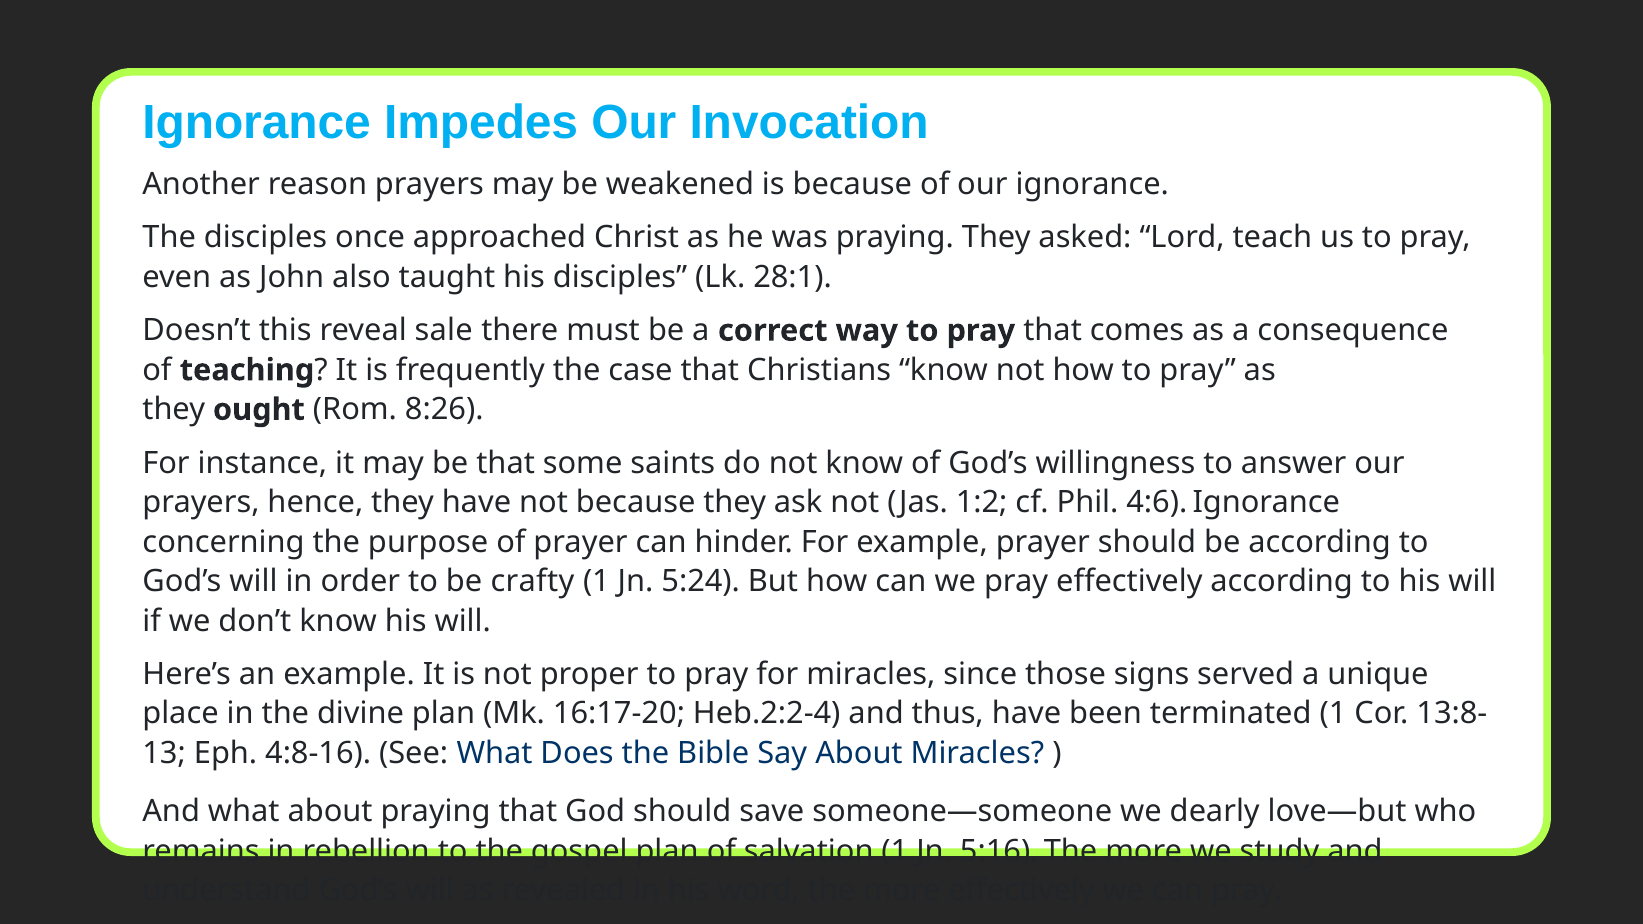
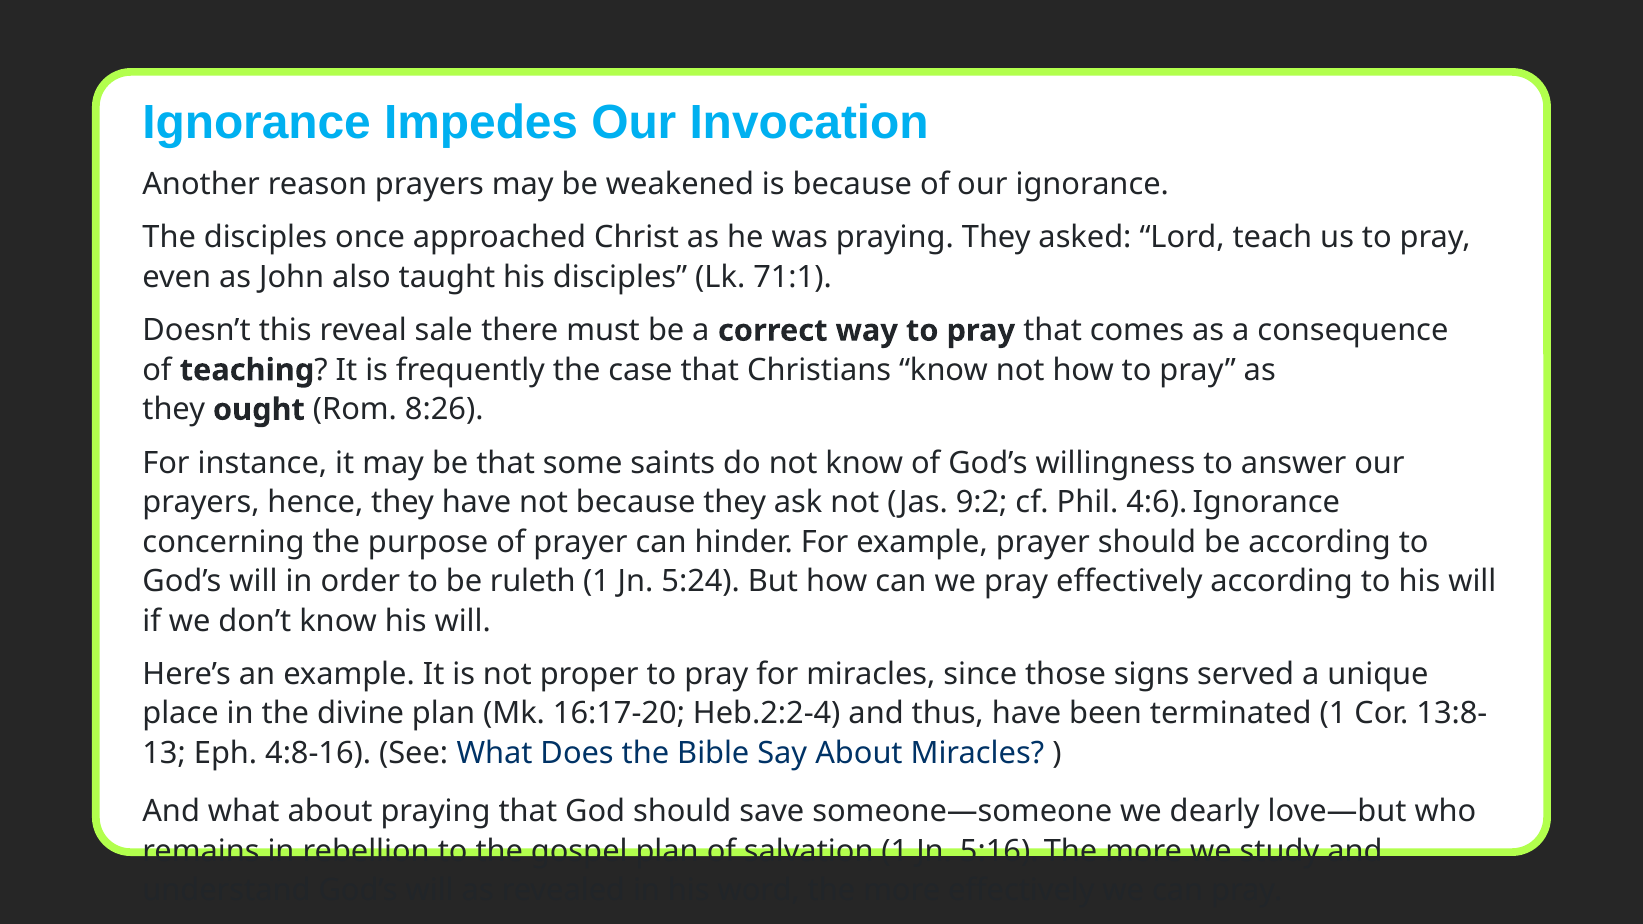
28:1: 28:1 -> 71:1 (793, 277)
1:2: 1:2 -> 9:2 (982, 502)
crafty: crafty -> ruleth (533, 582)
